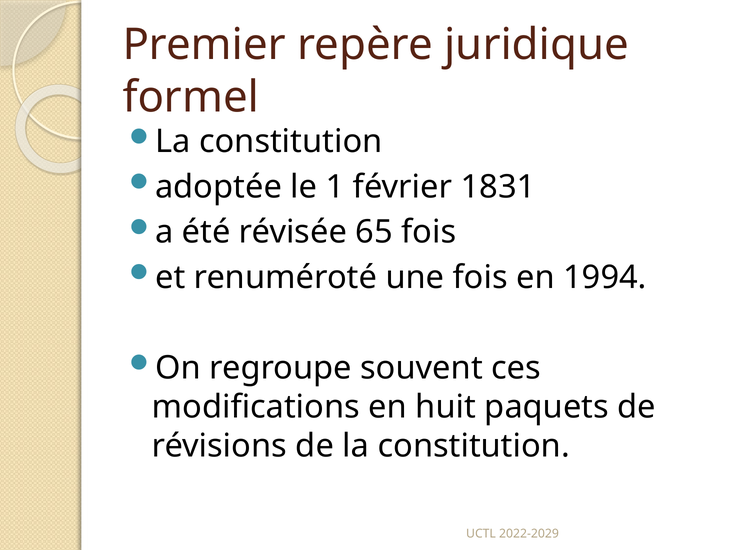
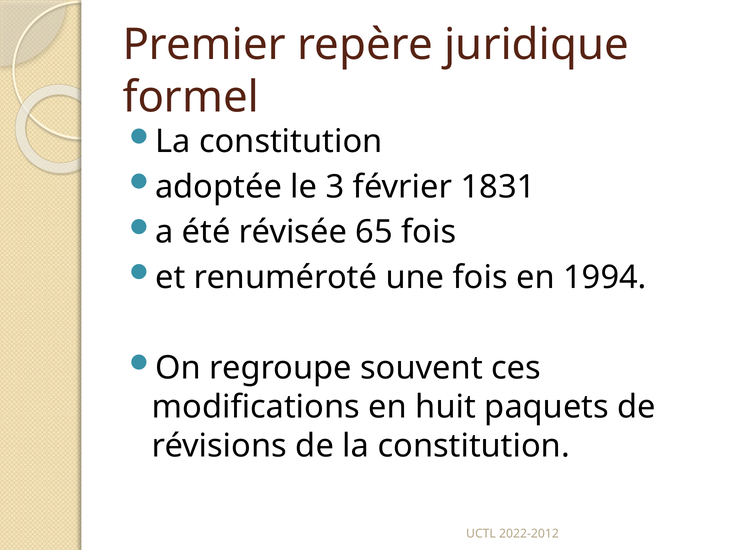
1: 1 -> 3 (335, 187)
2022-2029: 2022-2029 -> 2022-2012 (529, 534)
